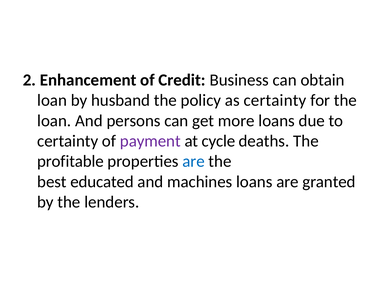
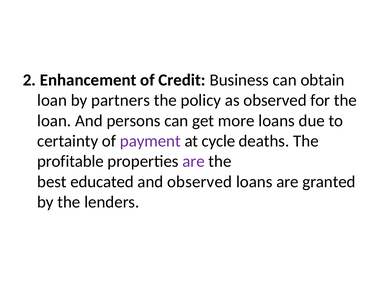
husband: husband -> partners (121, 100)
as certainty: certainty -> observed (275, 100)
are colour: blue -> purple (194, 161)
and machines: machines -> observed (200, 182)
